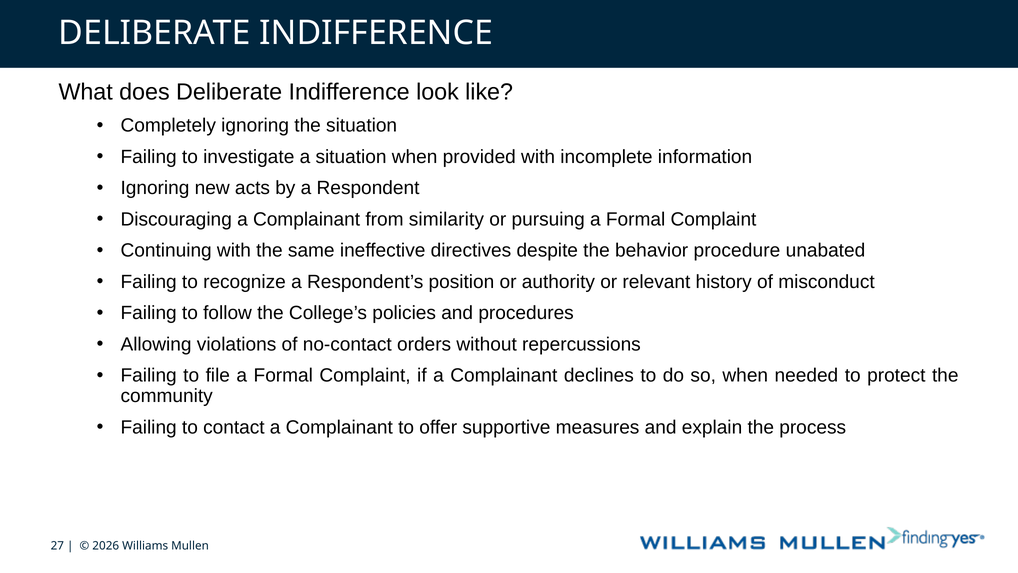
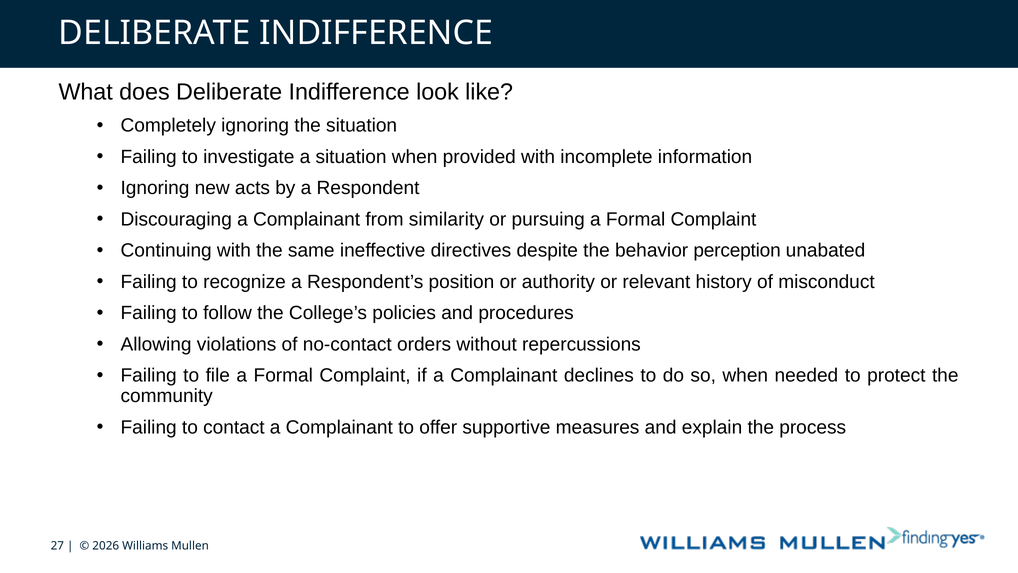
procedure: procedure -> perception (737, 250)
